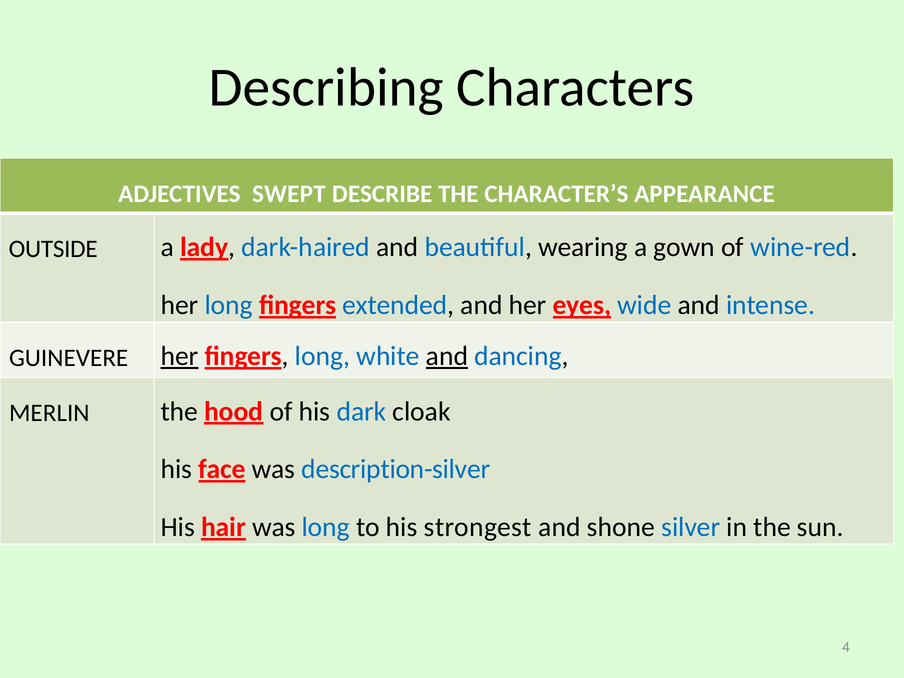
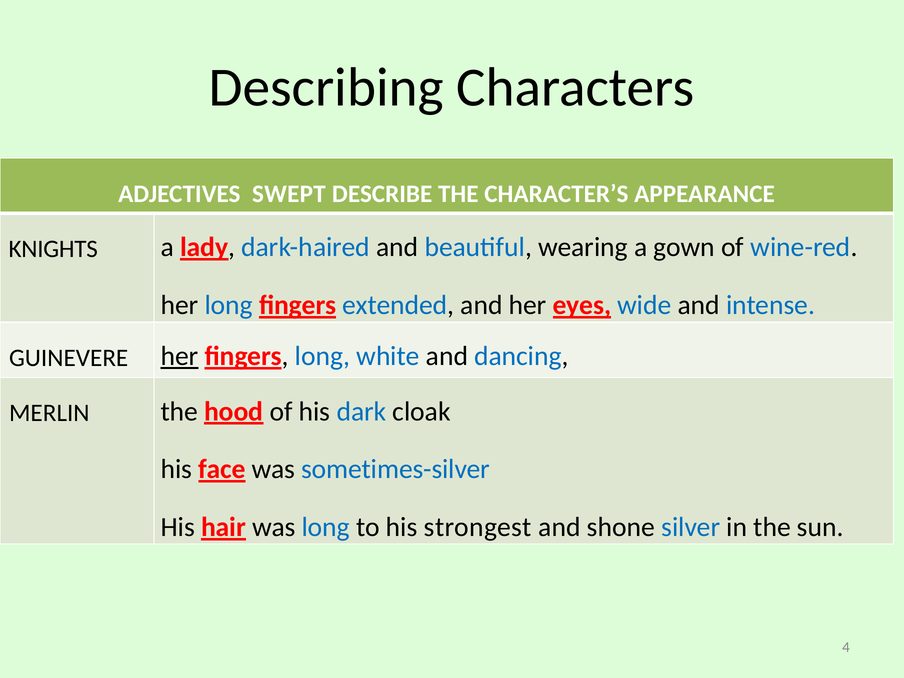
OUTSIDE: OUTSIDE -> KNIGHTS (53, 249)
and underline: present -> none (447, 356)
description-silver: description-silver -> sometimes-silver (396, 469)
